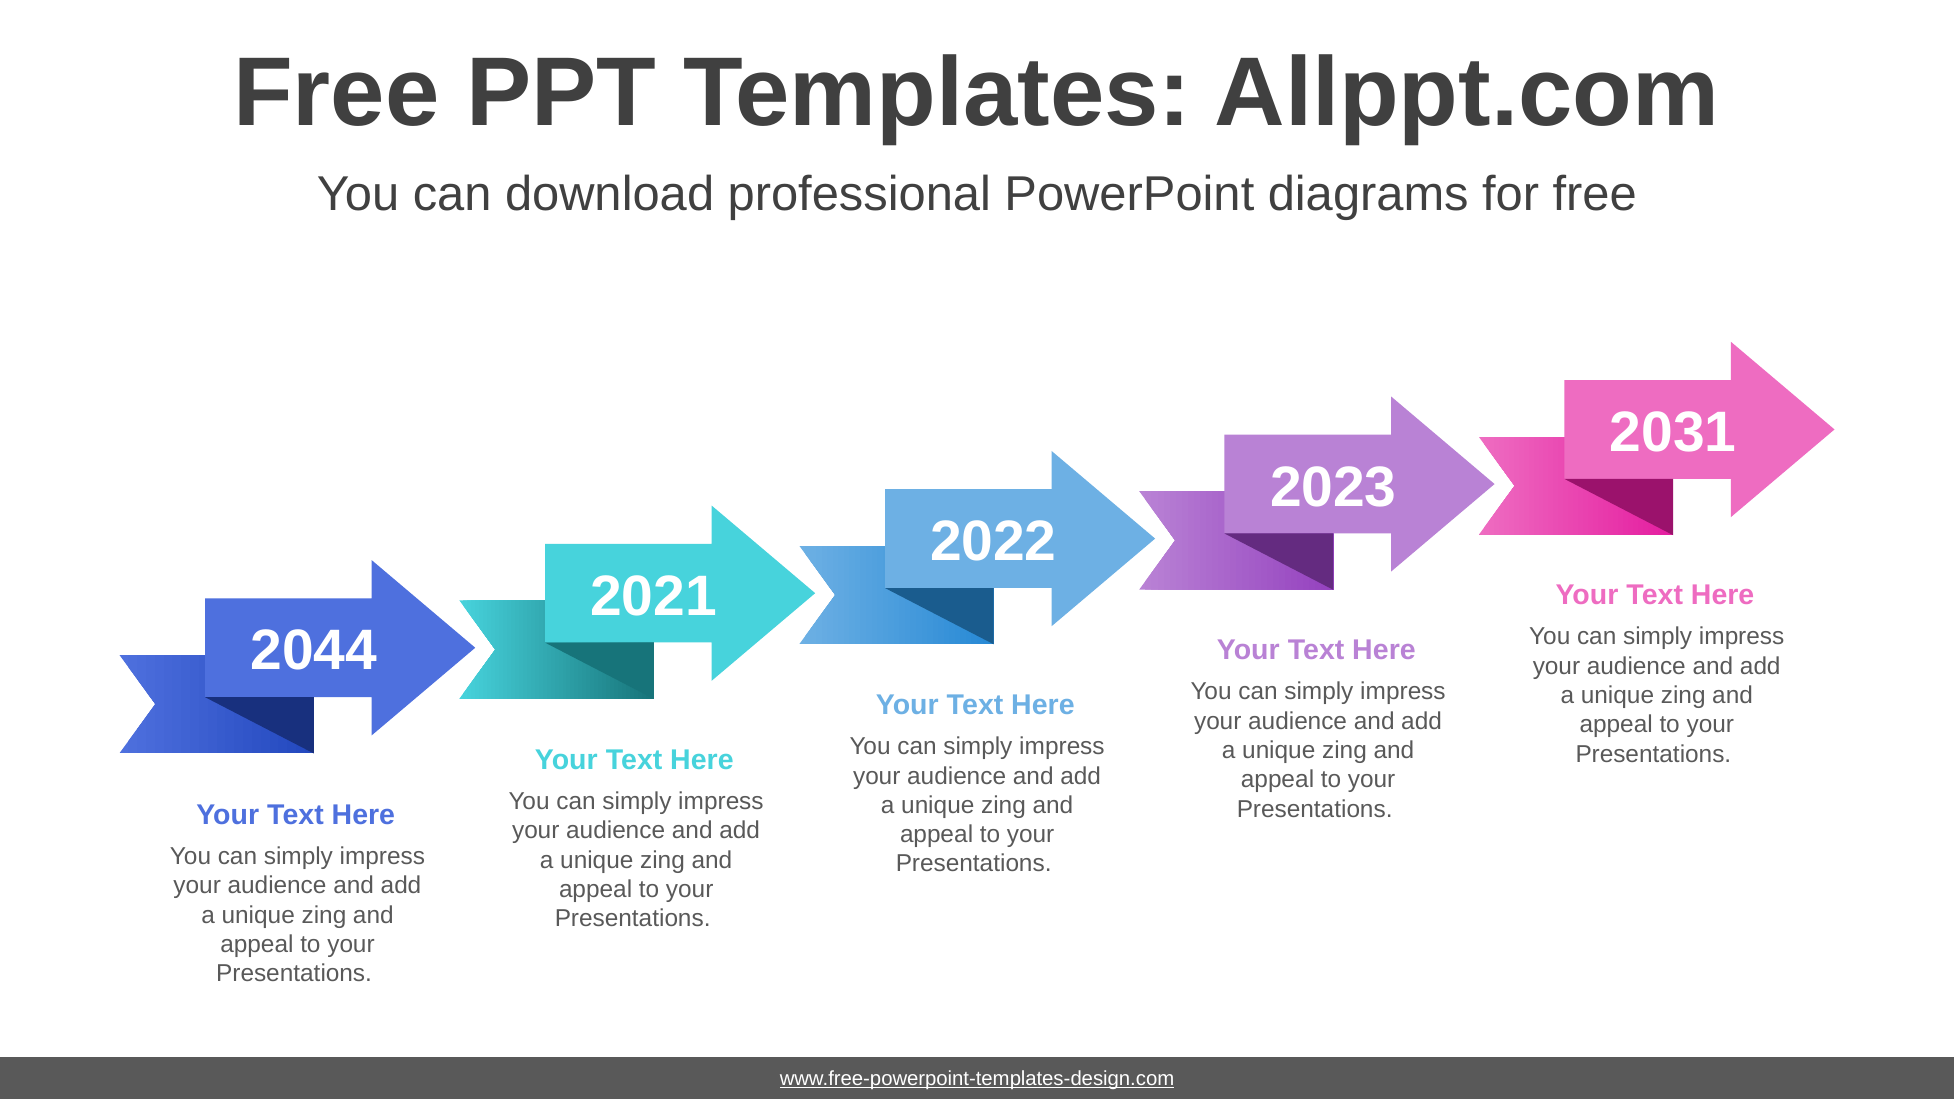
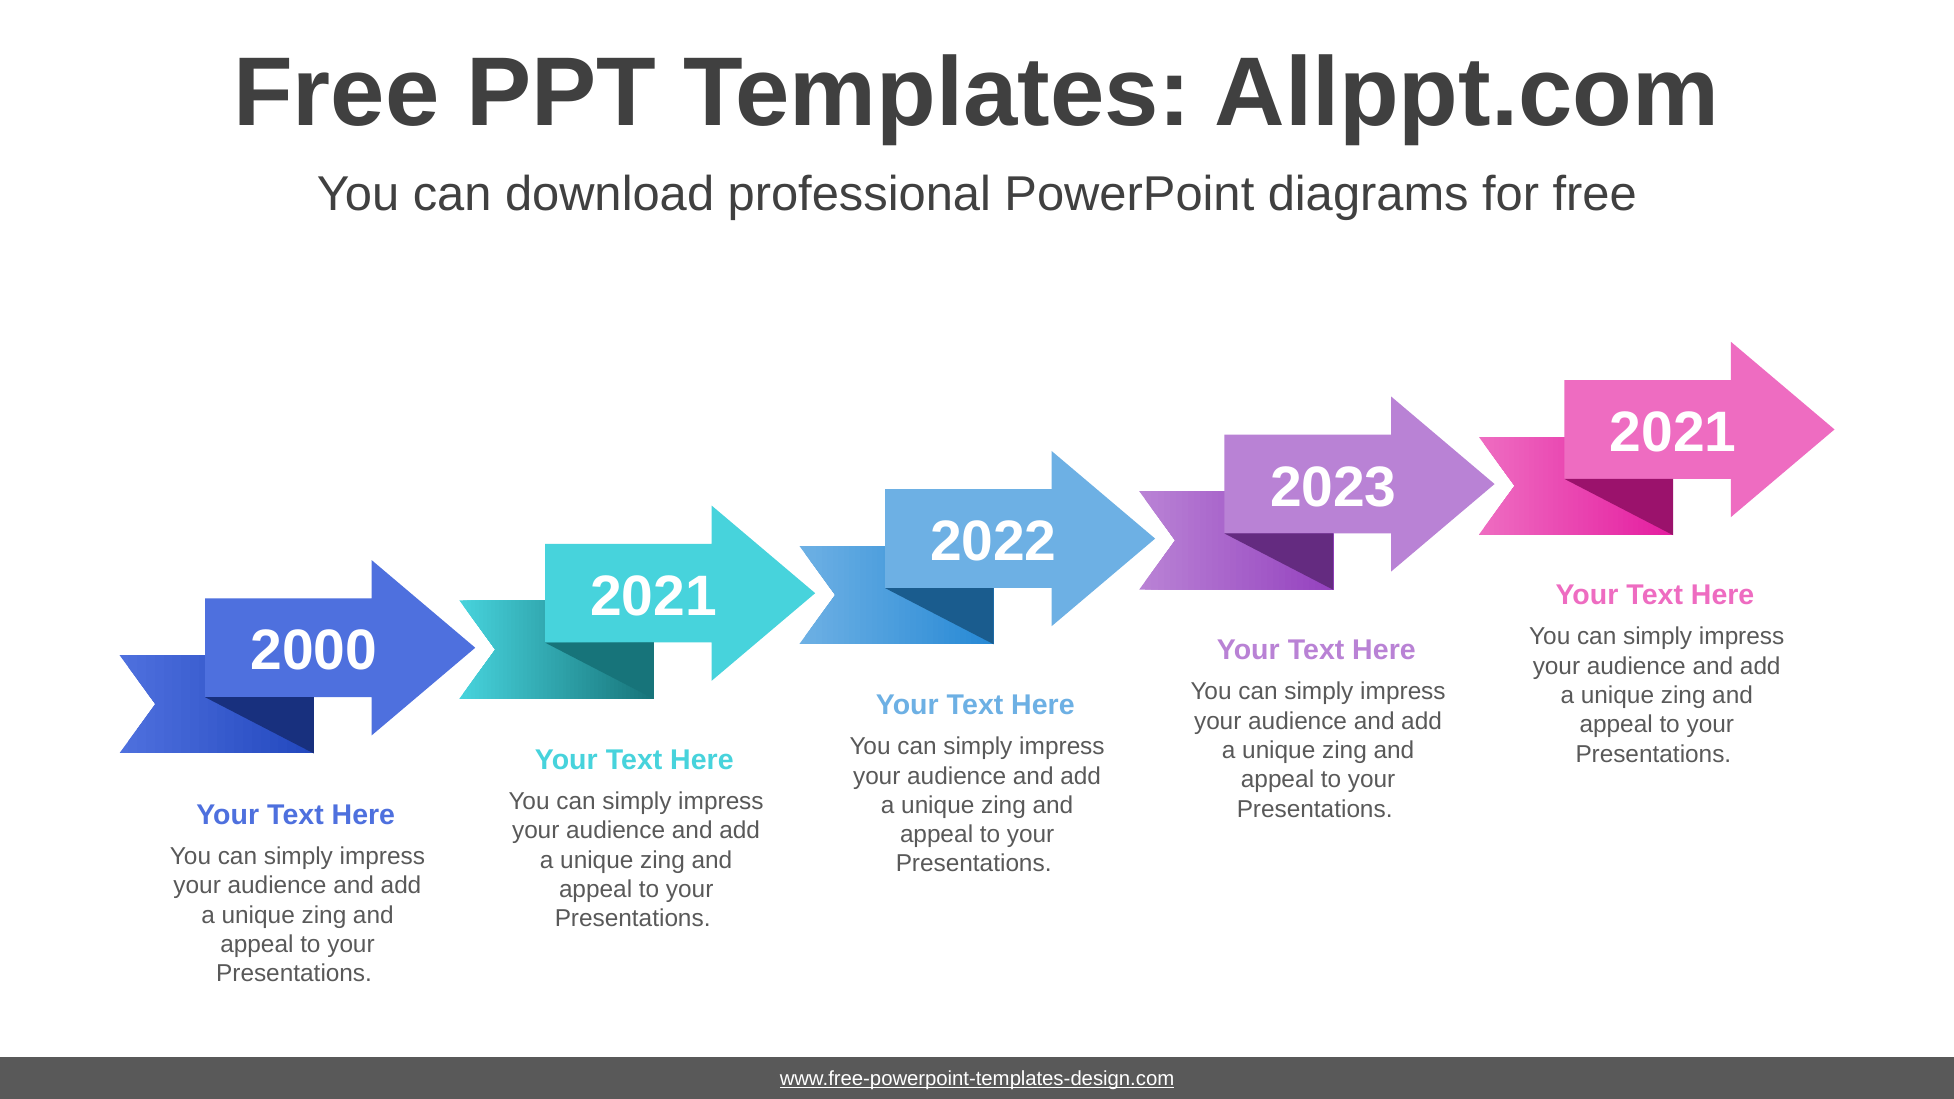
2031: 2031 -> 2021 (1673, 433)
2044: 2044 -> 2000 (314, 651)
